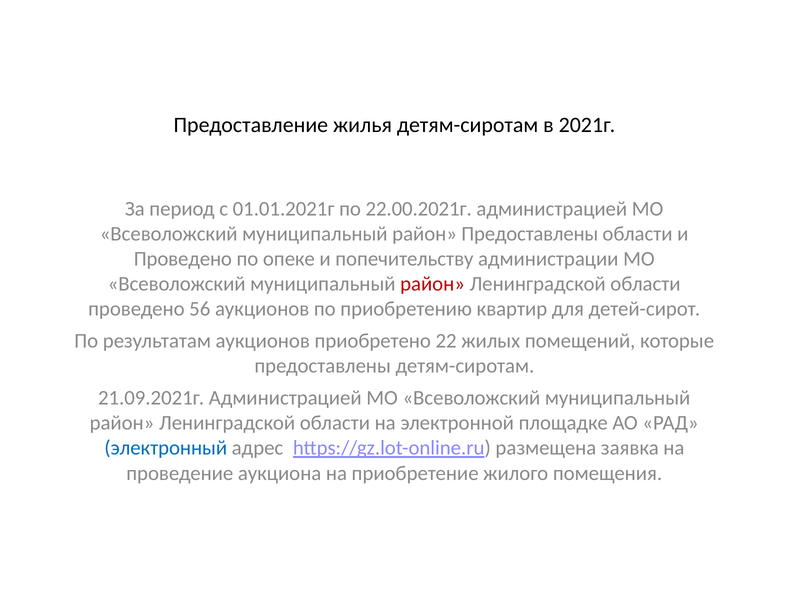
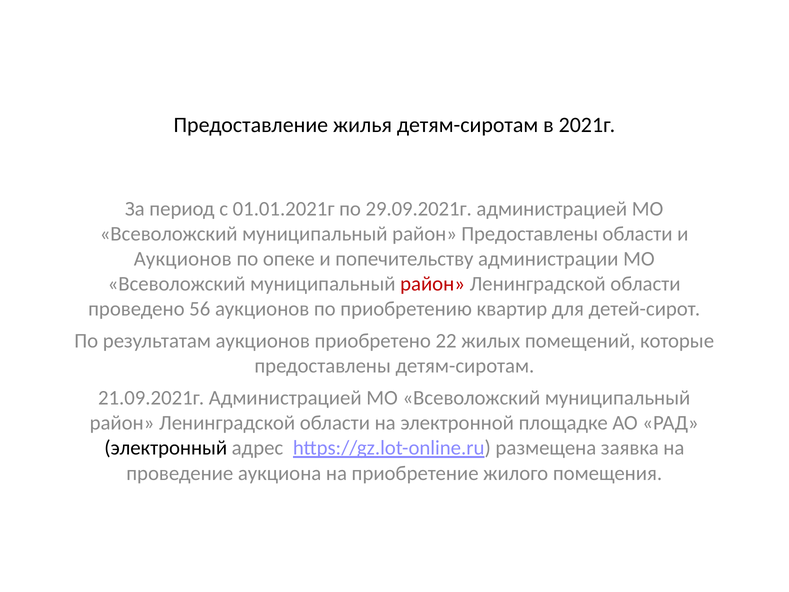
22.00.2021г: 22.00.2021г -> 29.09.2021г (419, 209)
Проведено: Проведено -> Аукционов (183, 259)
электронный colour: blue -> black (166, 448)
